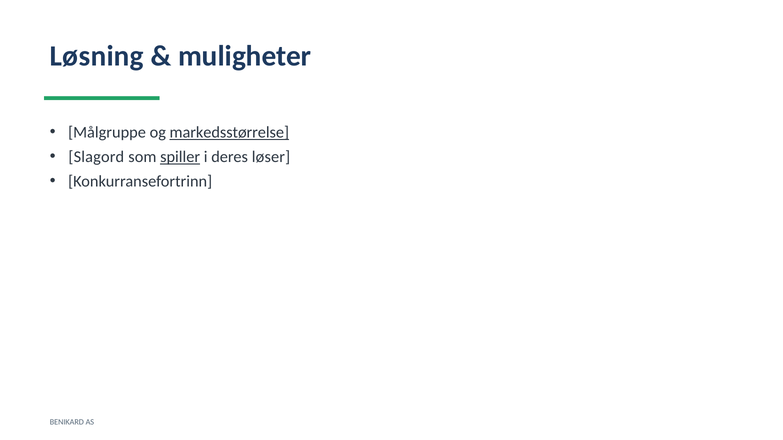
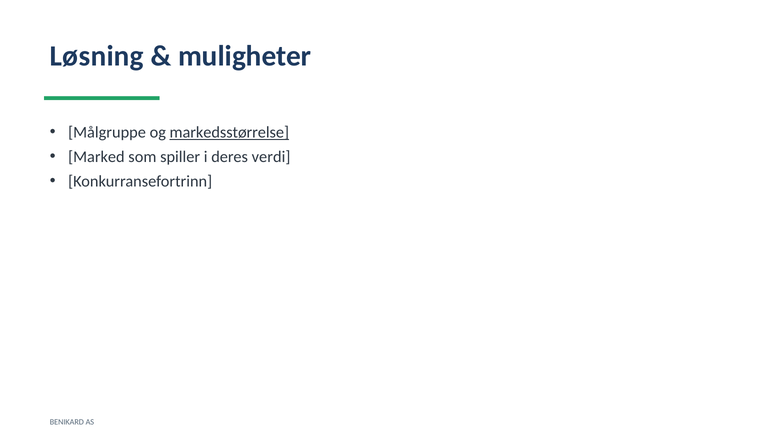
Slagord: Slagord -> Marked (96, 157)
spiller underline: present -> none (180, 157)
løser: løser -> verdi (271, 157)
